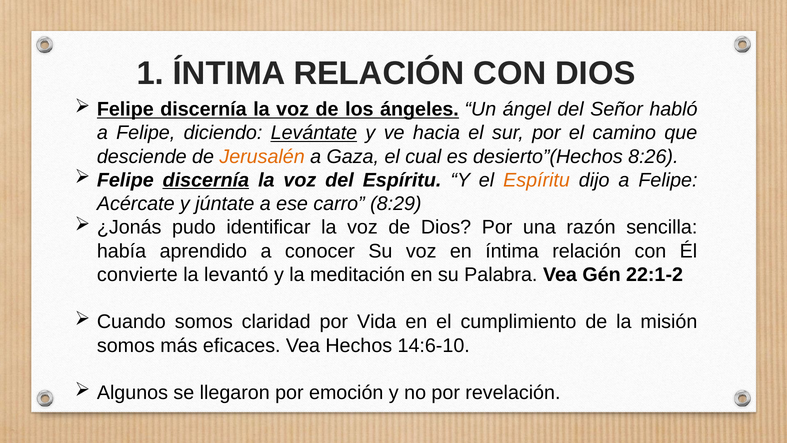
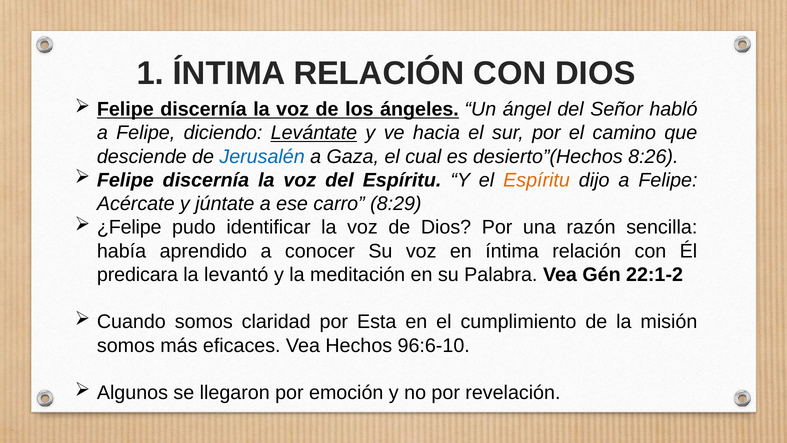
Jerusalén colour: orange -> blue (262, 156)
discernía underline: present -> none (206, 180)
¿Jonás: ¿Jonás -> ¿Felipe (129, 227)
convierte: convierte -> predicara (137, 274)
Vida: Vida -> Esta (377, 322)
14:6-10: 14:6-10 -> 96:6-10 (434, 345)
